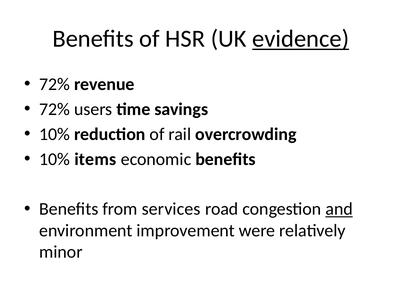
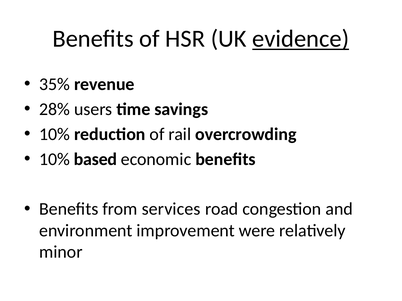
72%: 72% -> 35% (55, 84)
72%: 72% -> 28% (55, 109)
items: items -> based (96, 159)
and underline: present -> none (339, 209)
